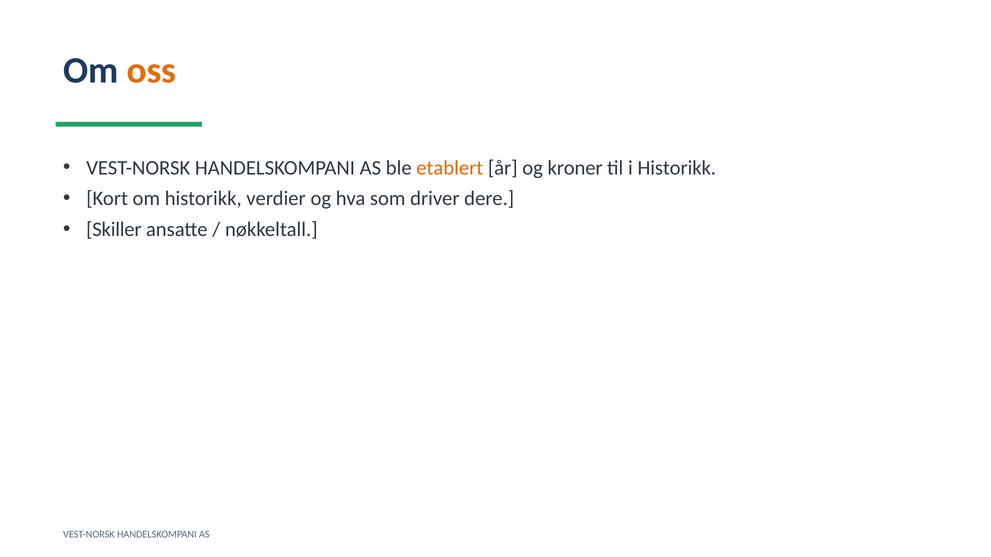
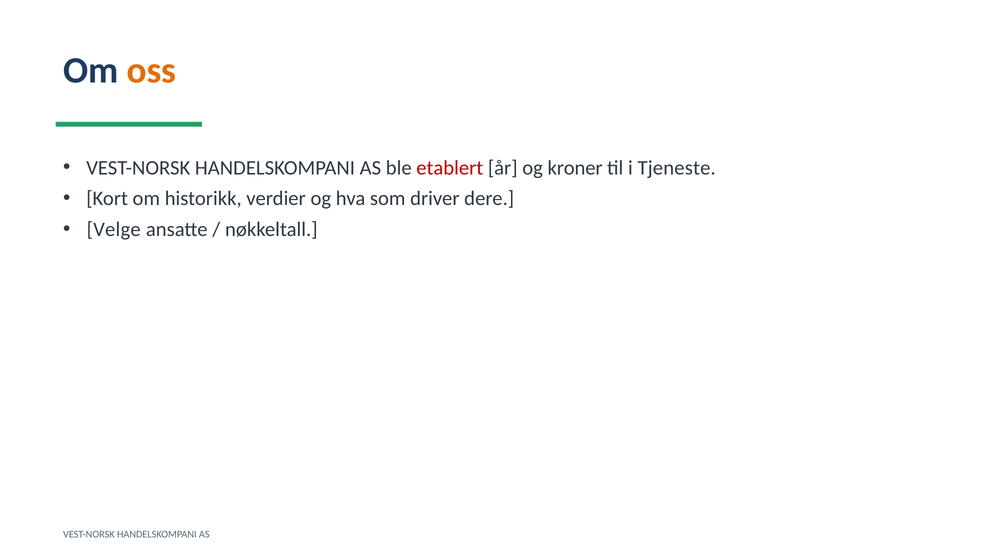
etablert colour: orange -> red (450, 168)
i Historikk: Historikk -> Tjeneste (677, 168)
Skiller: Skiller -> Velge (114, 230)
